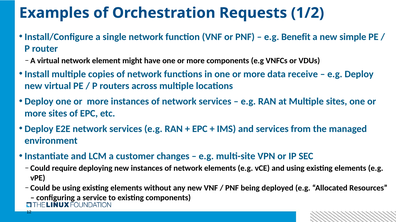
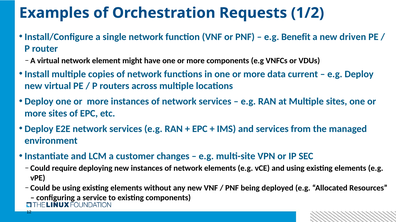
simple: simple -> driven (353, 37)
receive: receive -> current (303, 74)
